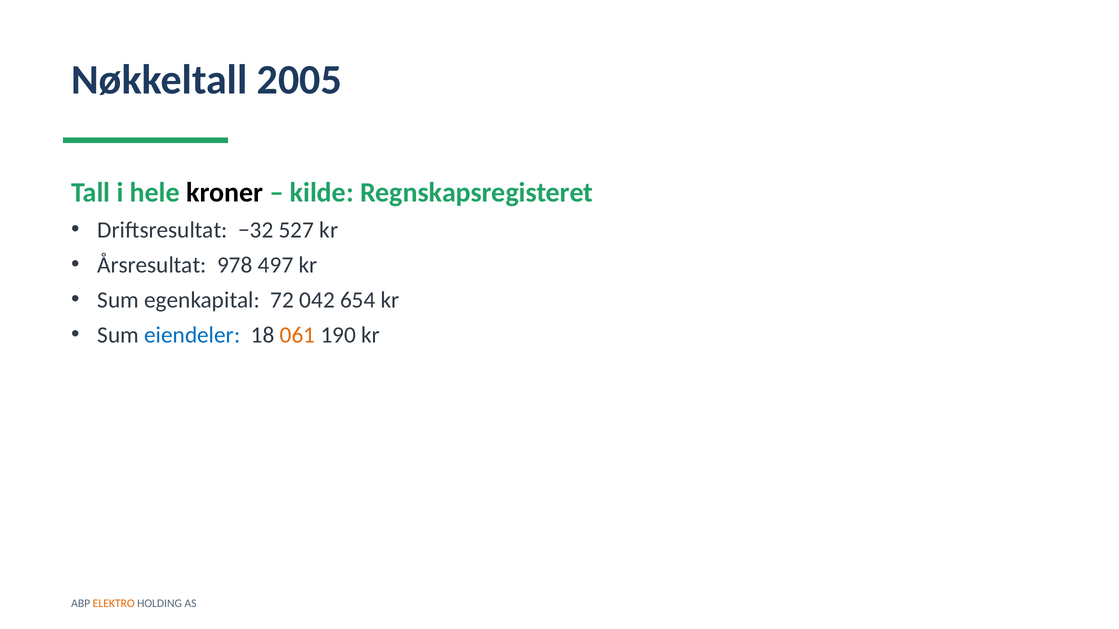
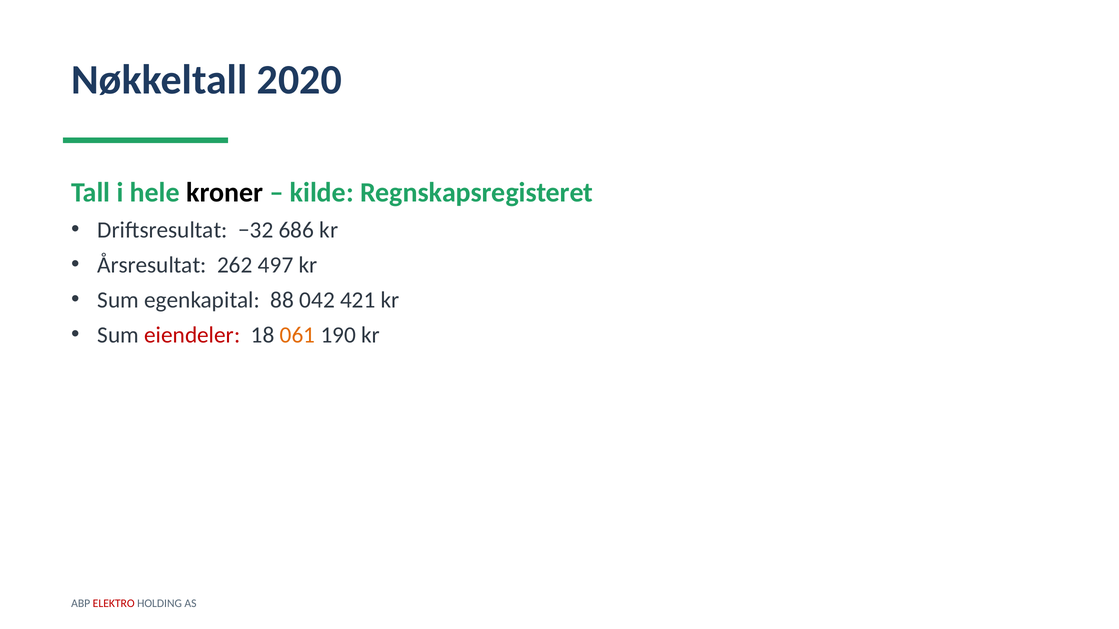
2005: 2005 -> 2020 (299, 80)
527: 527 -> 686 (296, 230)
978: 978 -> 262 (235, 265)
72: 72 -> 88 (282, 300)
654: 654 -> 421 (358, 300)
eiendeler colour: blue -> red (192, 335)
ELEKTRO colour: orange -> red (114, 604)
